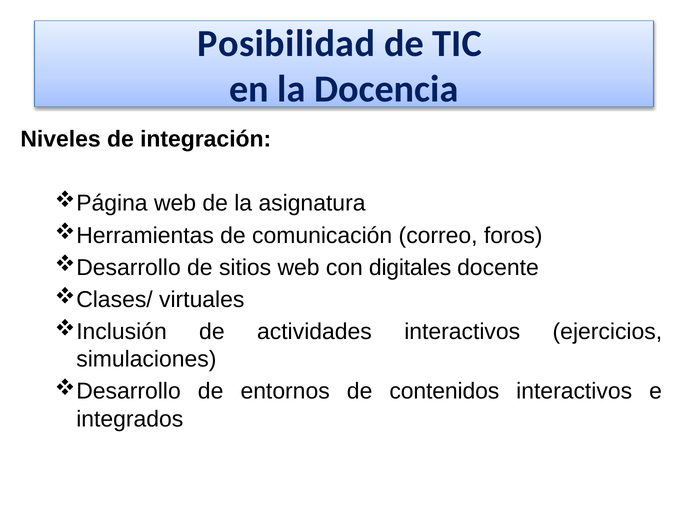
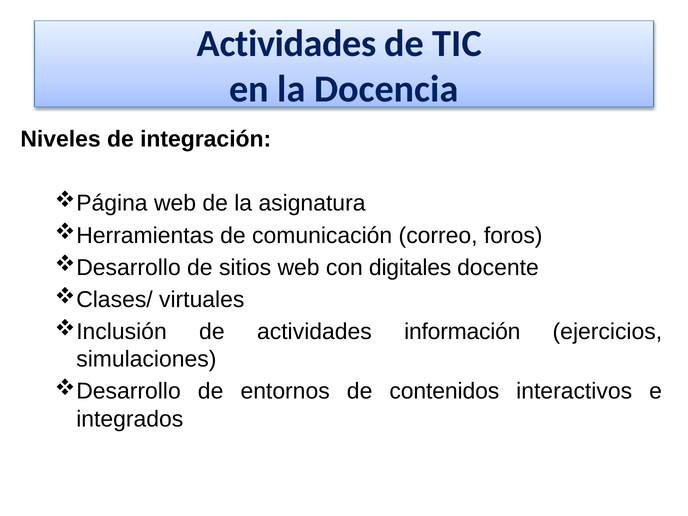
Posibilidad: Posibilidad -> Actividades (287, 43)
actividades interactivos: interactivos -> información (462, 332)
